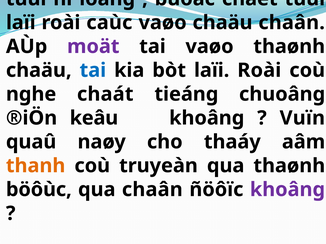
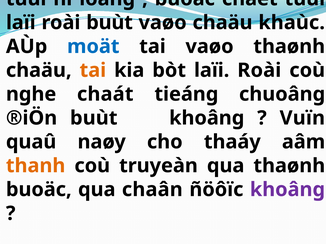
roài caùc: caùc -> buùt (110, 23)
chaäu chaân: chaân -> khaùc (292, 23)
moät colour: purple -> blue (93, 47)
tai colour: blue -> orange (93, 70)
®iÖn keâu: keâu -> buùt (94, 118)
böôùc: böôùc -> buoäc (39, 190)
